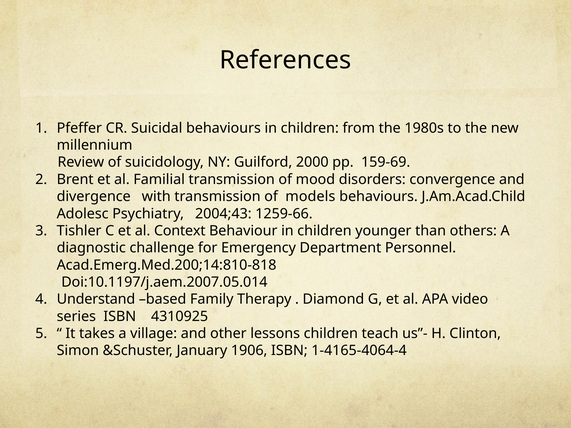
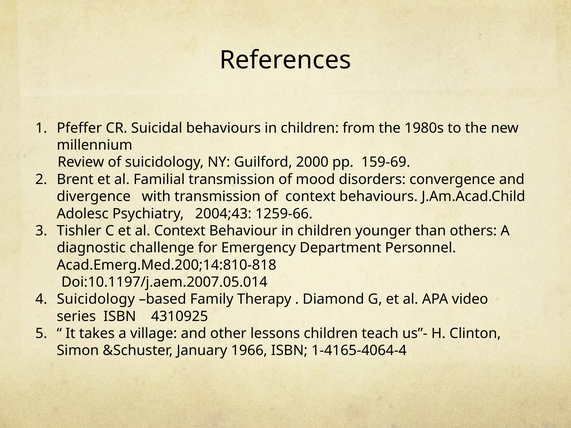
of models: models -> context (310, 197)
Understand: Understand -> Suicidology (96, 299)
1906: 1906 -> 1966 (249, 351)
